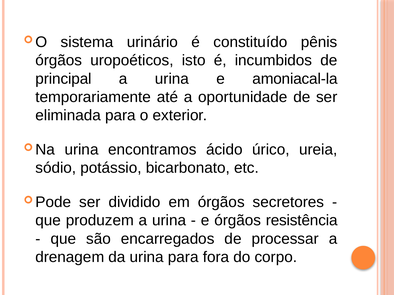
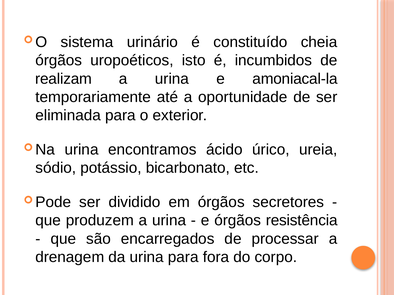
pênis: pênis -> cheia (319, 42)
principal: principal -> realizam (64, 79)
